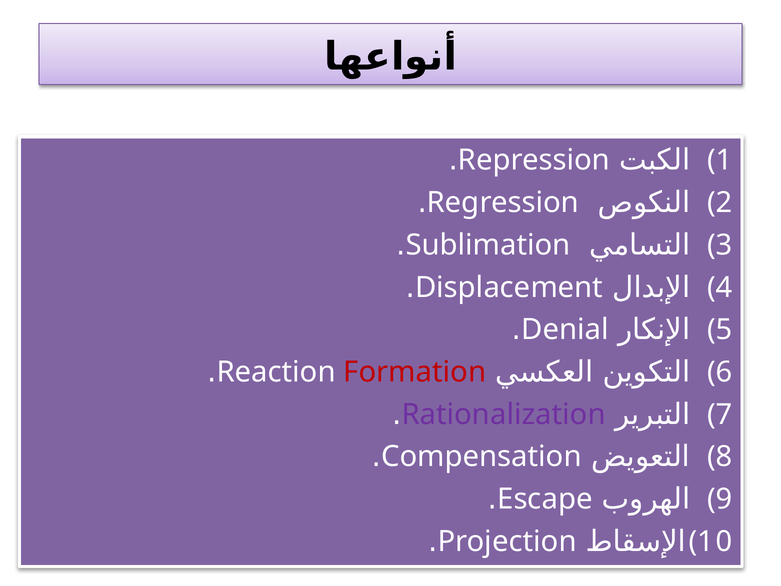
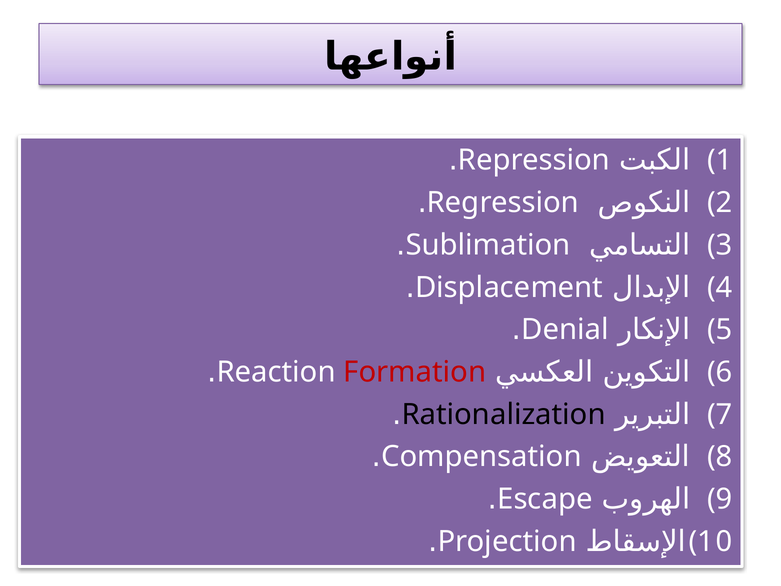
Rationalization colour: purple -> black (504, 414)
